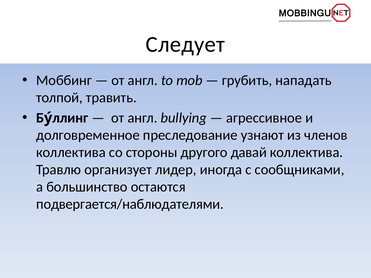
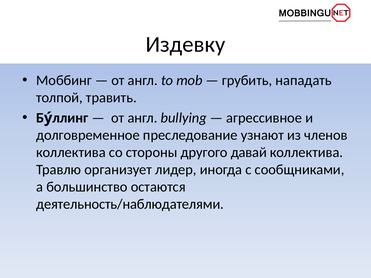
Следует: Следует -> Издевку (185, 44)
подвергается/наблюдателями: подвергается/наблюдателями -> деятельность/наблюдателями (130, 204)
